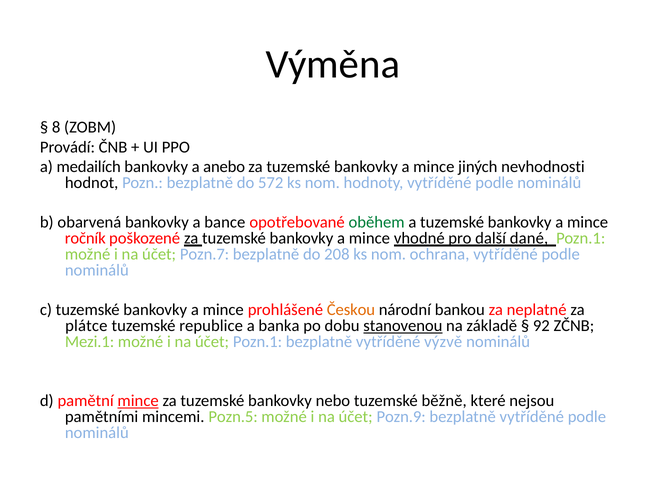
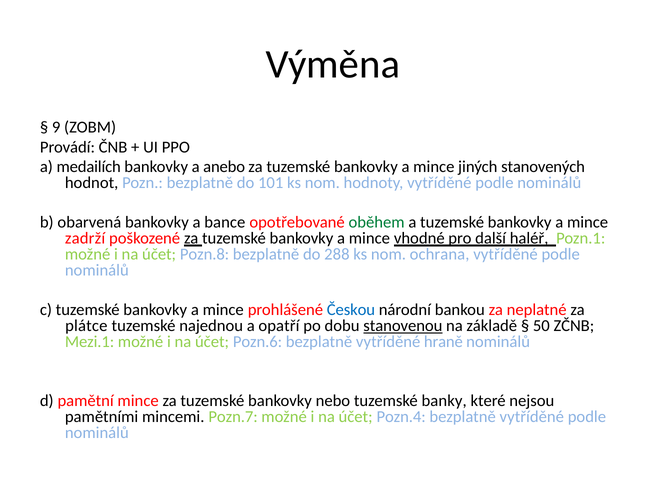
8: 8 -> 9 (56, 127)
nevhodnosti: nevhodnosti -> stanovených (543, 167)
572: 572 -> 101 (271, 183)
ročník: ročník -> zadrží (85, 238)
dané: dané -> haléř (529, 238)
Pozn.7: Pozn.7 -> Pozn.8 (205, 254)
208: 208 -> 288 (337, 254)
Českou colour: orange -> blue (351, 309)
republice: republice -> najednou (211, 325)
banka: banka -> opatří (279, 325)
92: 92 -> 50 (541, 325)
účet Pozn.1: Pozn.1 -> Pozn.6 (258, 341)
výzvě: výzvě -> hraně (443, 341)
mince underline: present -> none (138, 400)
běžně: běžně -> banky (444, 400)
Pozn.5: Pozn.5 -> Pozn.7 (233, 416)
Pozn.9: Pozn.9 -> Pozn.4 (401, 416)
